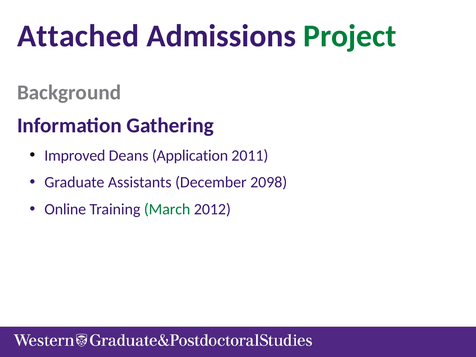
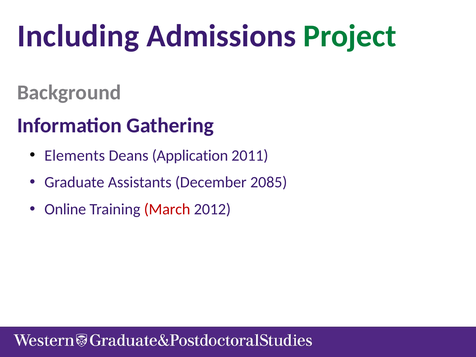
Attached: Attached -> Including (78, 36)
Improved: Improved -> Elements (75, 155)
2098: 2098 -> 2085 (269, 182)
March colour: green -> red (167, 209)
